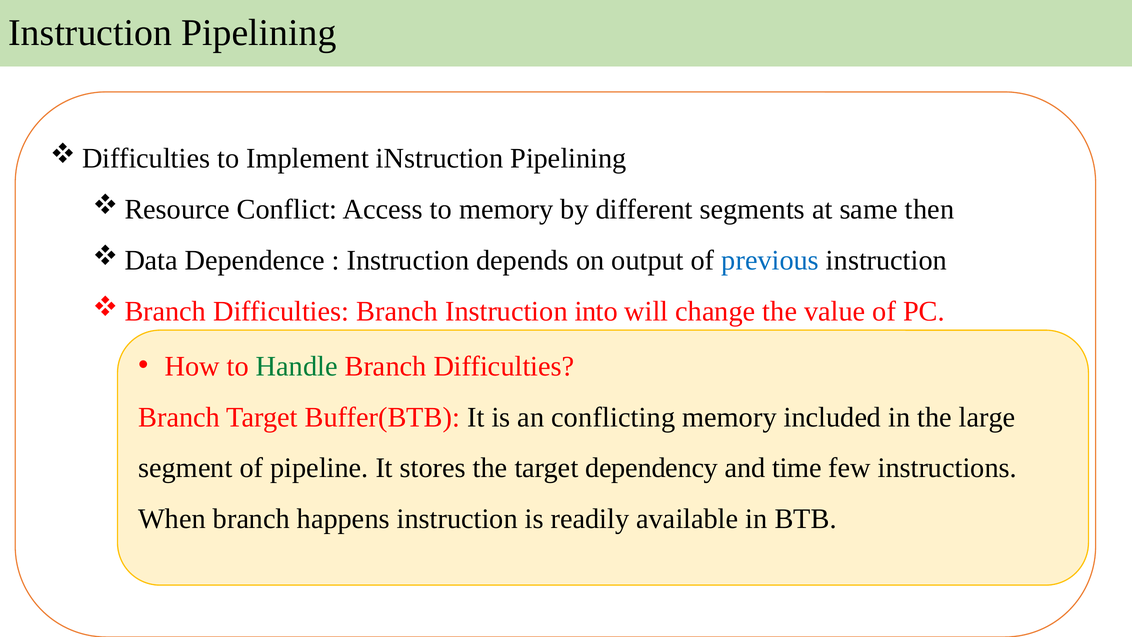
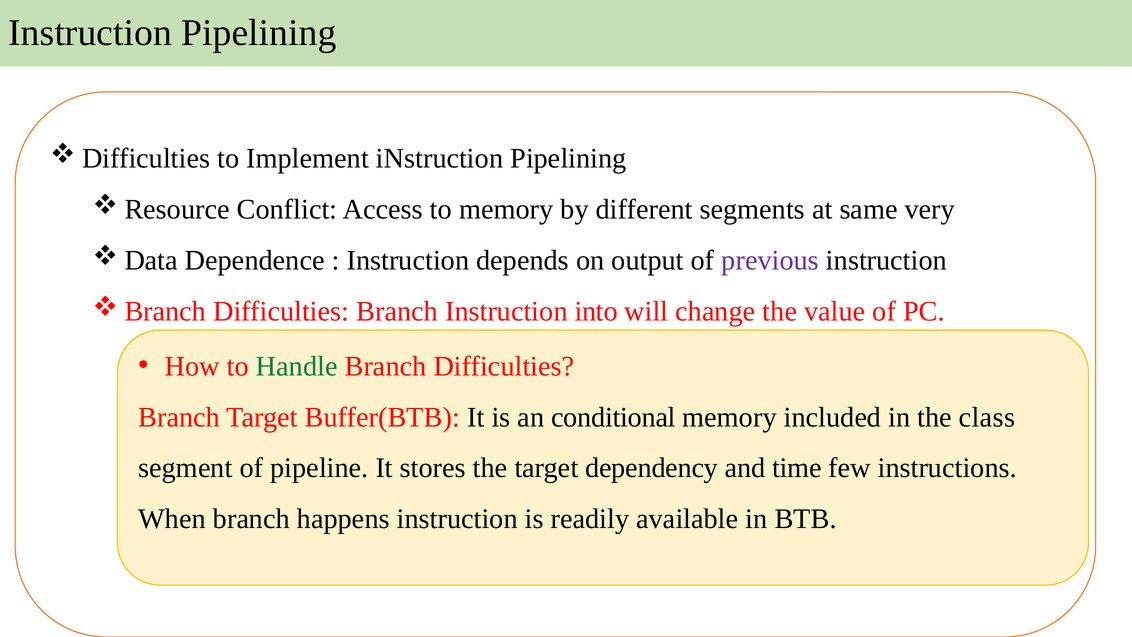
then: then -> very (930, 210)
previous colour: blue -> purple (770, 261)
conflicting: conflicting -> conditional (613, 417)
large: large -> class (987, 417)
